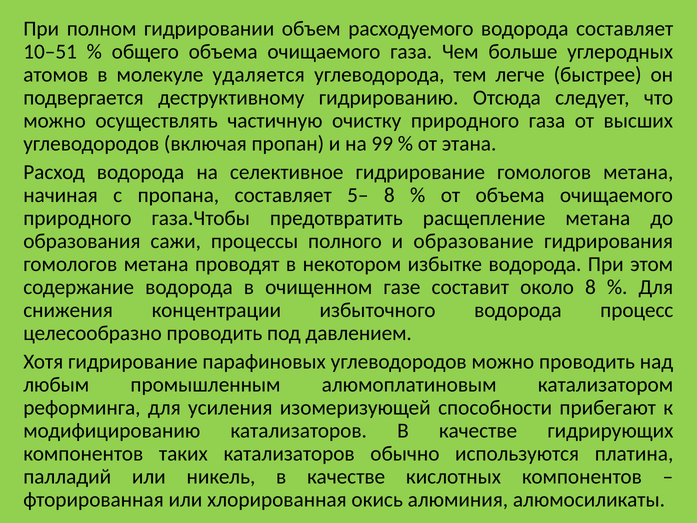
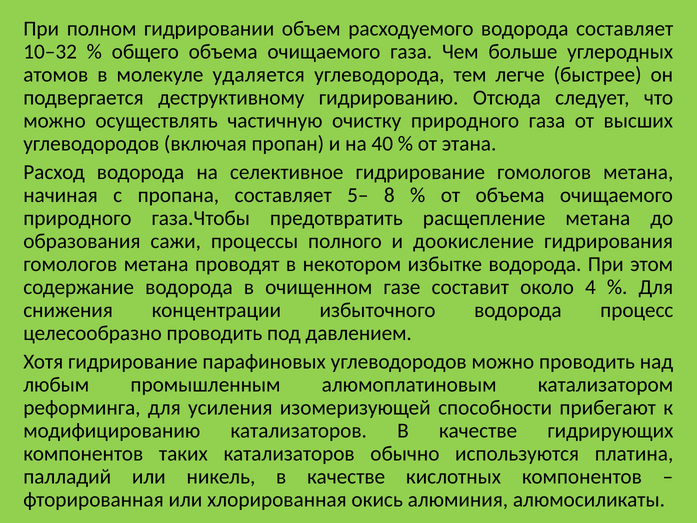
10–51: 10–51 -> 10–32 (50, 52)
99: 99 -> 40 (382, 144)
образование: образование -> доокисление (474, 241)
около 8: 8 -> 4 (590, 287)
